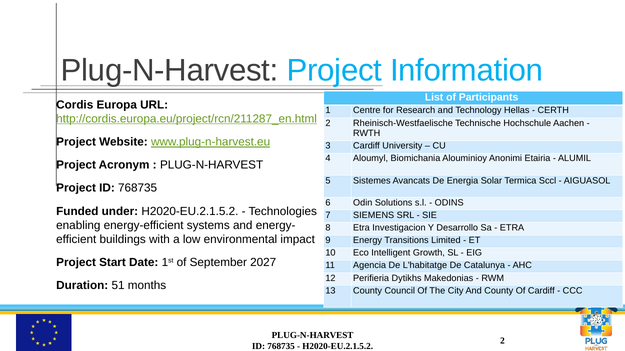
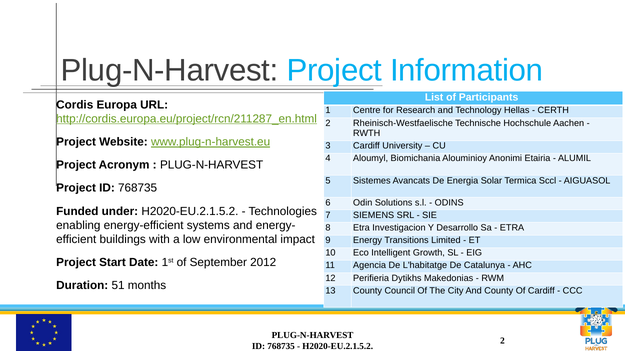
2027: 2027 -> 2012 (263, 263)
